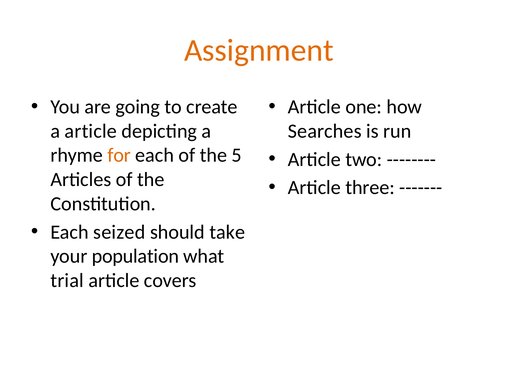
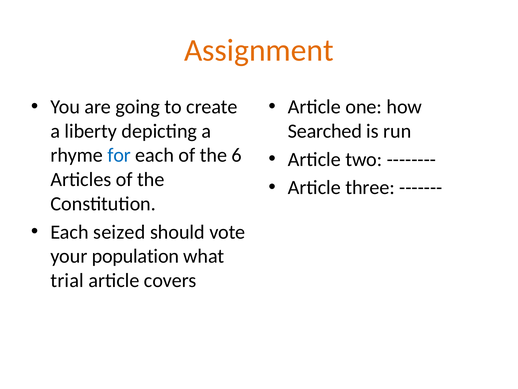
a article: article -> liberty (91, 131)
Searches: Searches -> Searched (325, 131)
for colour: orange -> blue (119, 155)
5: 5 -> 6 (237, 155)
take: take -> vote (227, 232)
